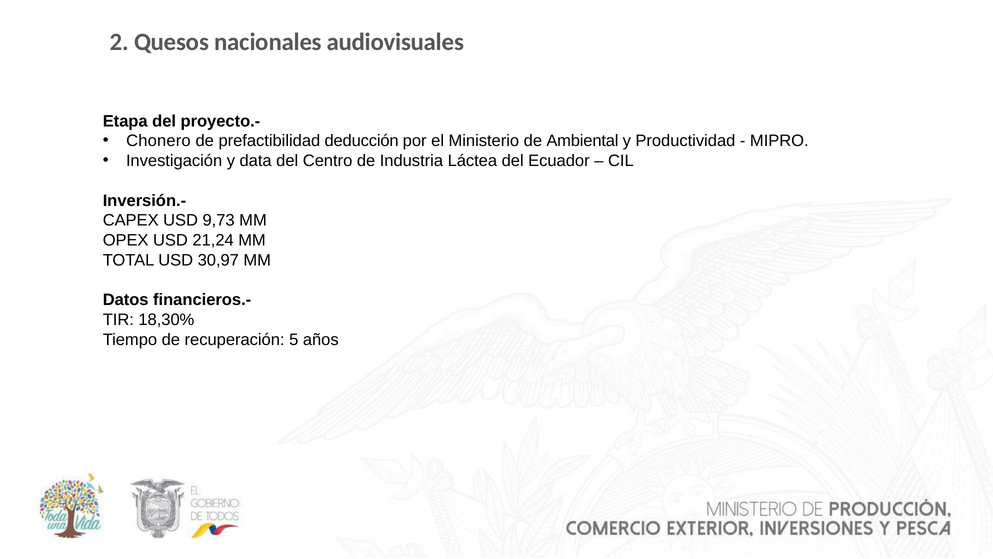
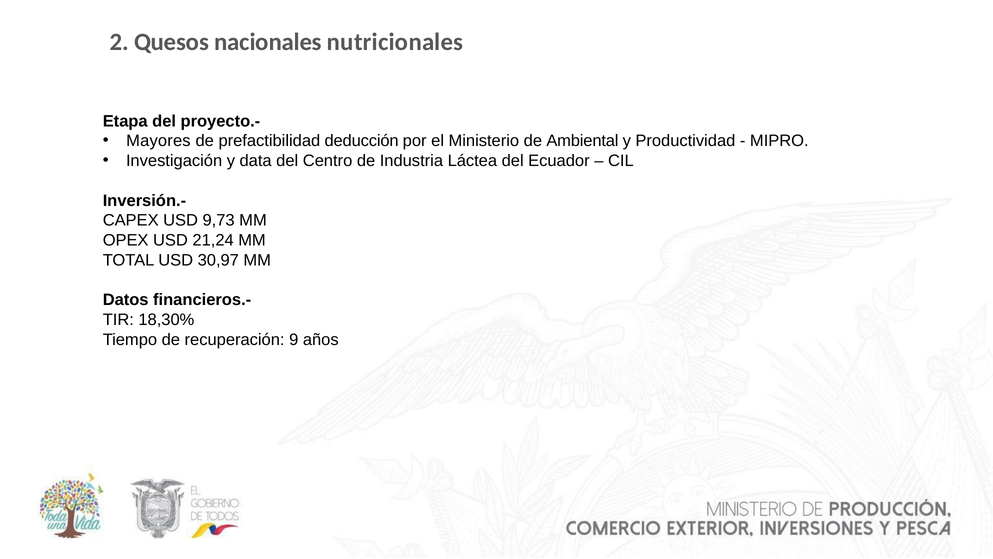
audiovisuales: audiovisuales -> nutricionales (395, 42)
Chonero: Chonero -> Mayores (158, 141)
5: 5 -> 9 (294, 339)
